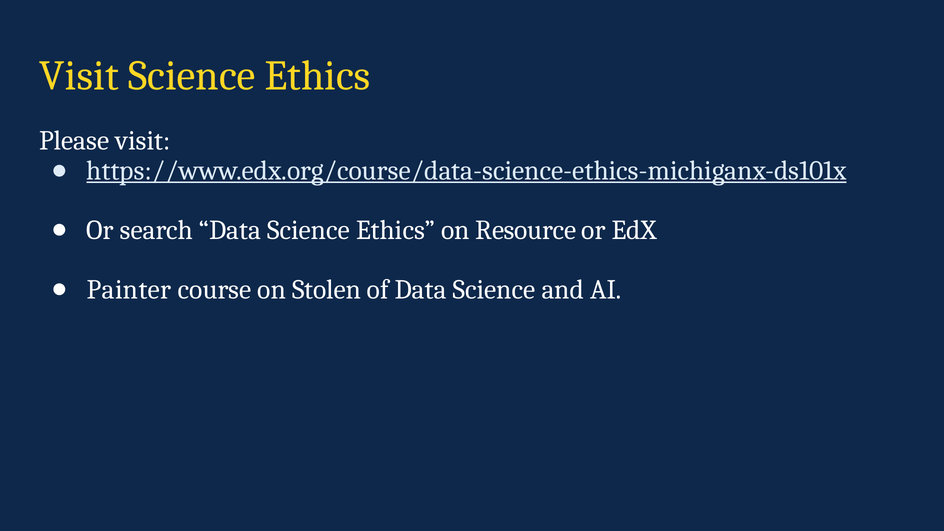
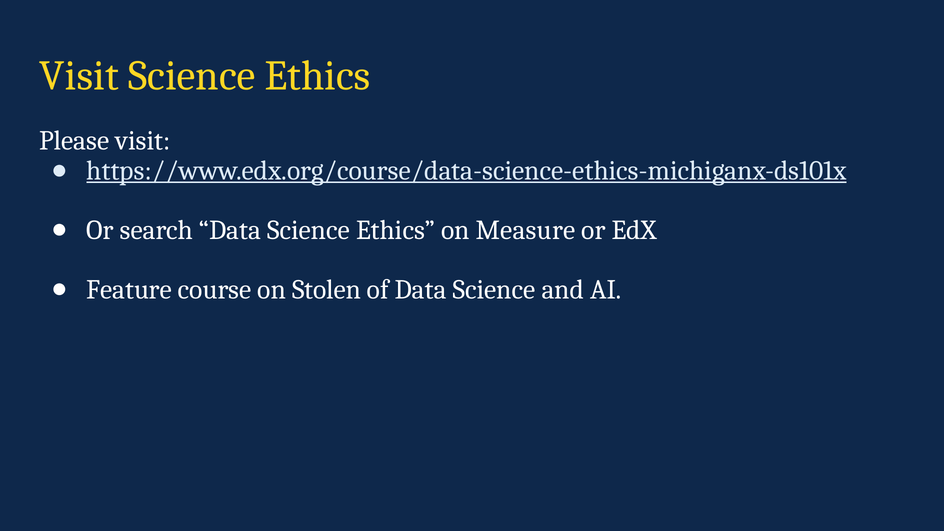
Resource: Resource -> Measure (526, 230)
Painter: Painter -> Feature (129, 289)
